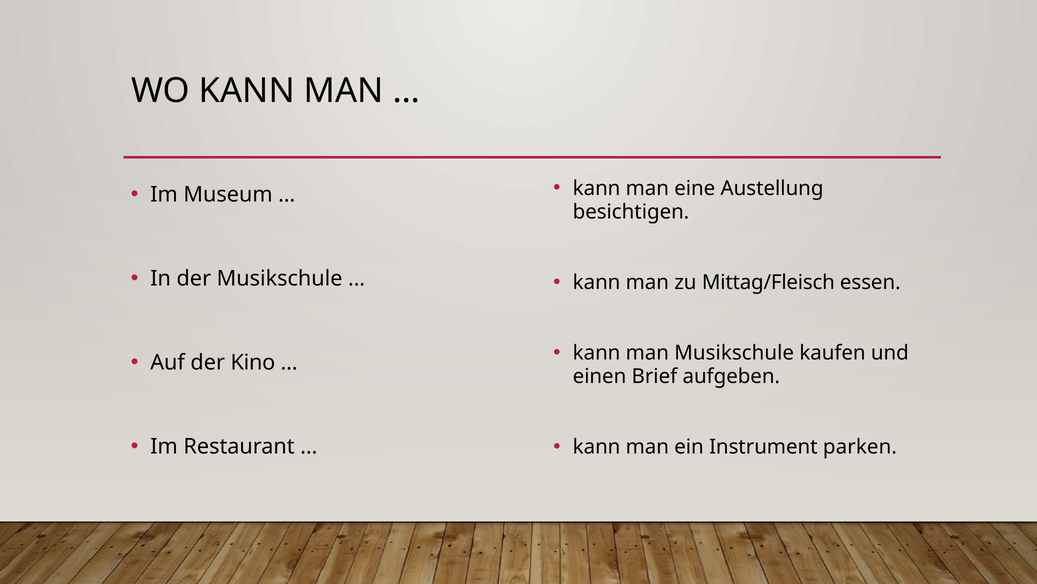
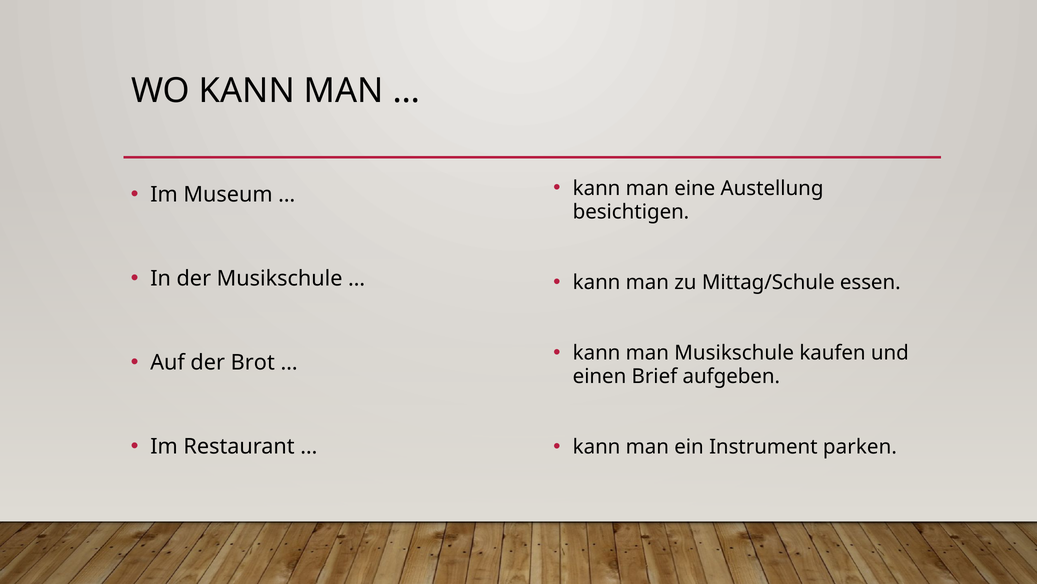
Mittag/Fleisch: Mittag/Fleisch -> Mittag/Schule (768, 282)
Kino: Kino -> Brot (253, 362)
